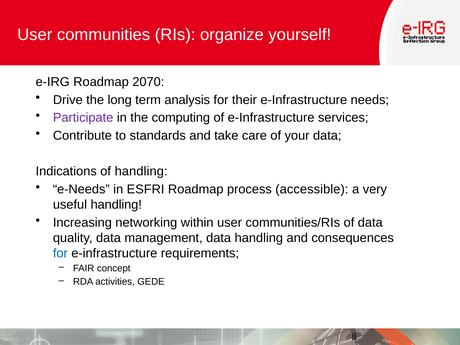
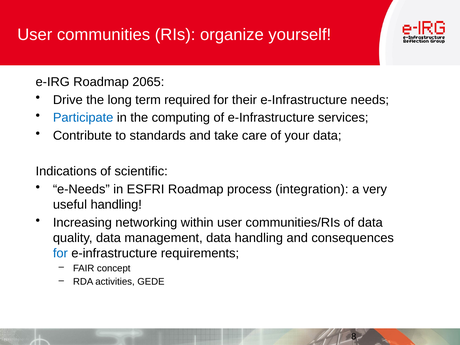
2070: 2070 -> 2065 (148, 82)
analysis: analysis -> required (187, 100)
Participate colour: purple -> blue (83, 118)
of handling: handling -> scientific (141, 171)
accessible: accessible -> integration (312, 189)
